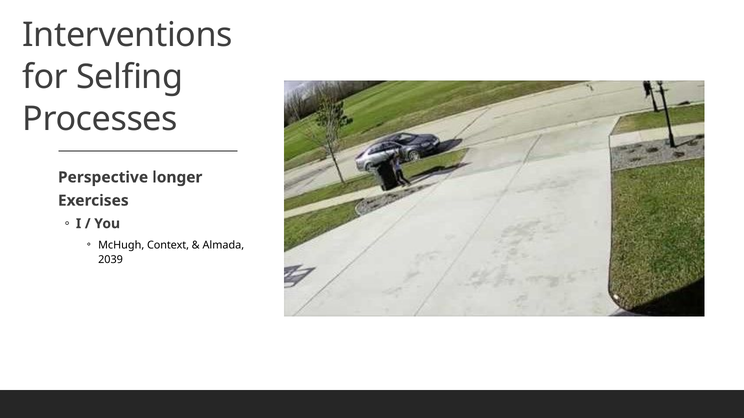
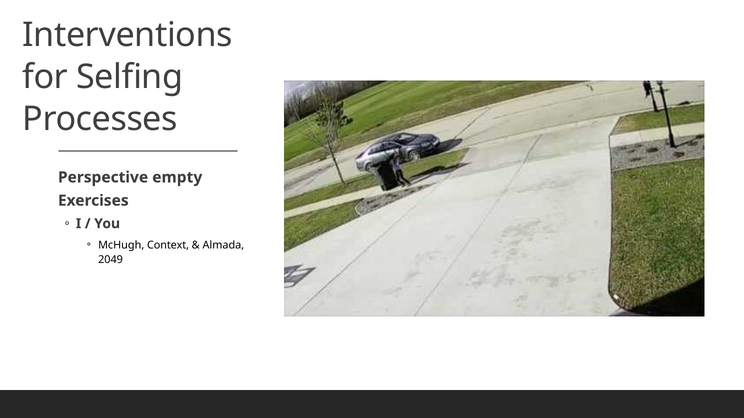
longer: longer -> empty (177, 178)
2039: 2039 -> 2049 (111, 260)
